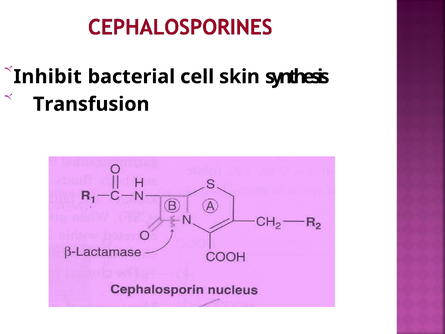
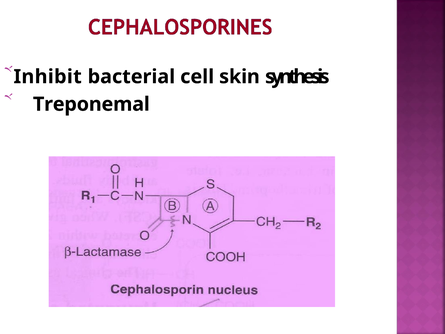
Transfusion: Transfusion -> Treponemal (91, 104)
